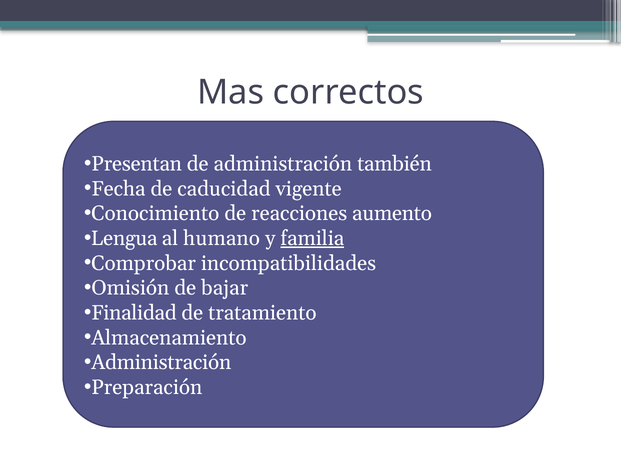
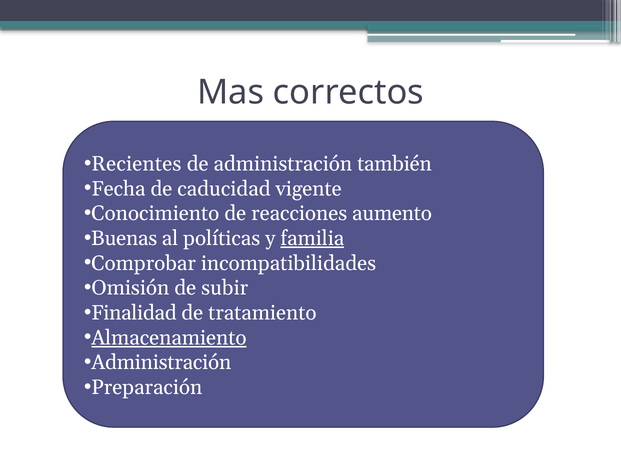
Presentan: Presentan -> Recientes (136, 164)
Lengua: Lengua -> Buenas (124, 238)
humano: humano -> políticas (222, 238)
bajar: bajar -> subir (225, 288)
Almacenamiento underline: none -> present (169, 338)
